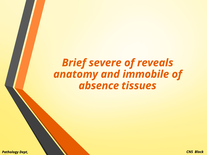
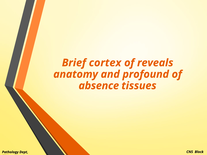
severe: severe -> cortex (105, 63)
immobile: immobile -> profound (146, 74)
